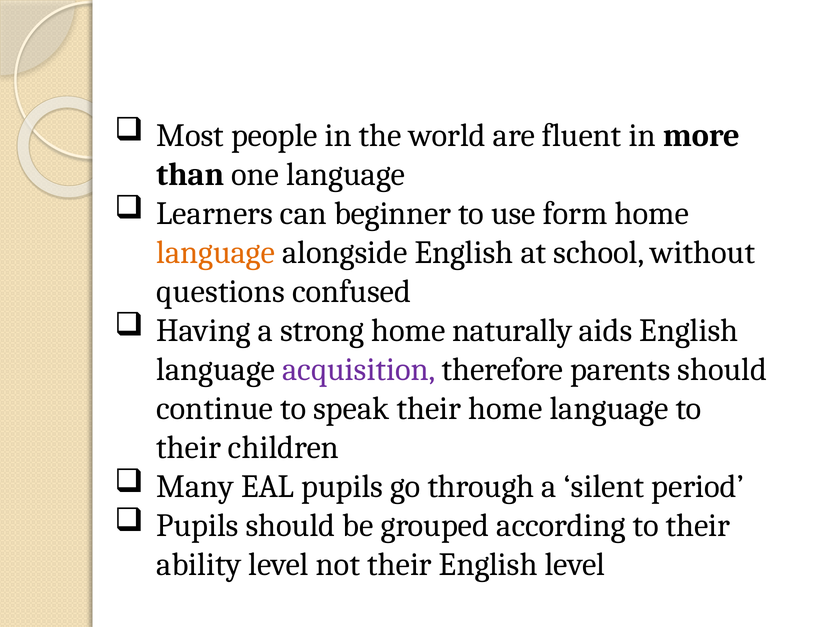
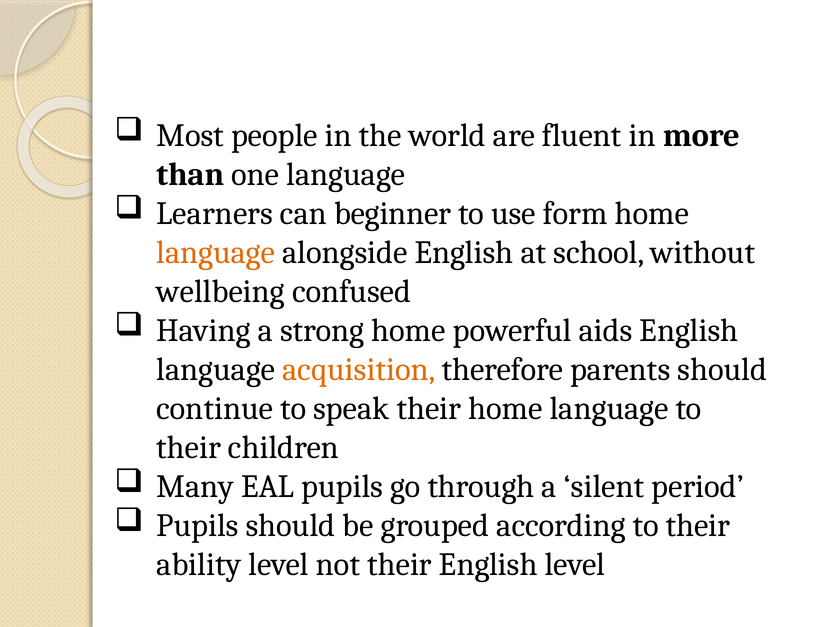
questions: questions -> wellbeing (221, 291)
naturally: naturally -> powerful (512, 330)
acquisition colour: purple -> orange (359, 369)
